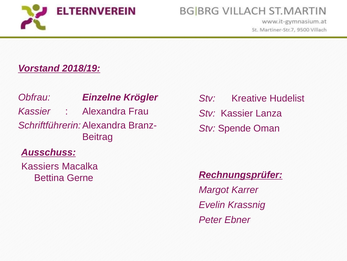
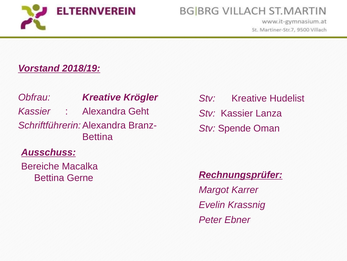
Obfrau Einzelne: Einzelne -> Kreative (102, 97)
Frau: Frau -> Geht (139, 111)
Beitrag: Beitrag -> Bettina (98, 137)
Kassiers: Kassiers -> Bereiche (40, 166)
